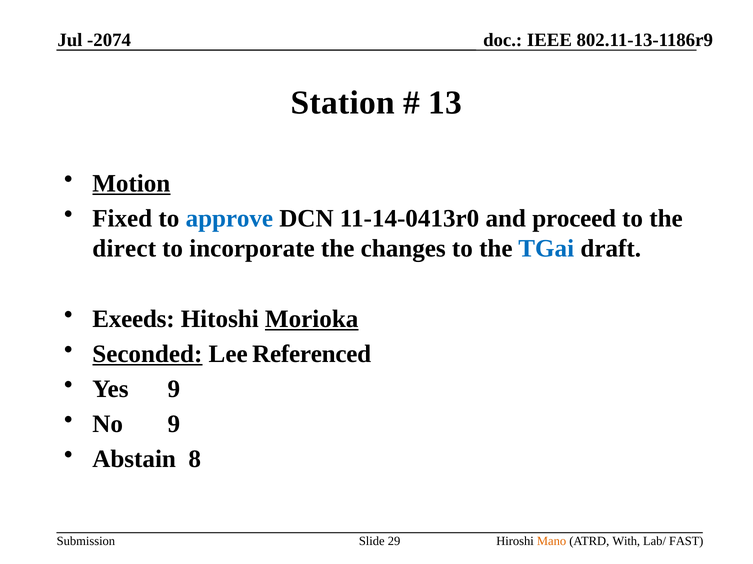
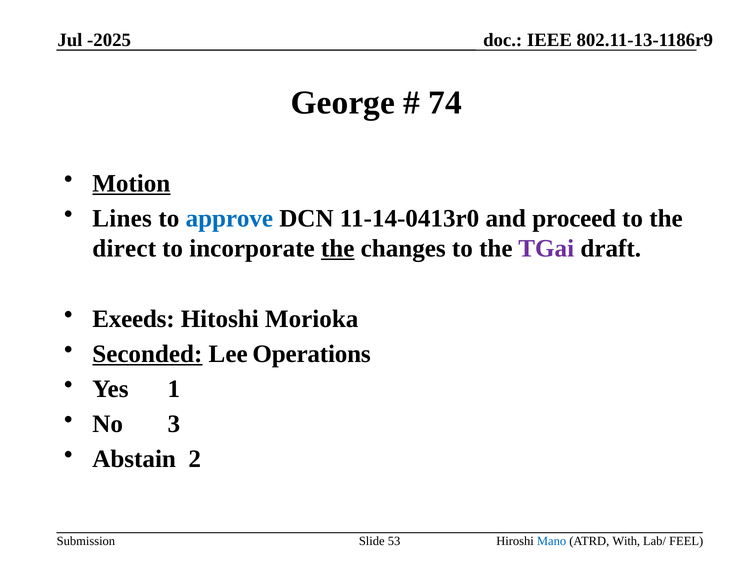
-2074: -2074 -> -2025 (109, 40)
Station: Station -> George (343, 103)
13: 13 -> 74 (445, 103)
Fixed: Fixed -> Lines (122, 219)
the underline: none -> present (338, 249)
TGai colour: blue -> purple (546, 249)
Morioka underline: present -> none (312, 319)
Referenced: Referenced -> Operations (312, 354)
Yes 9: 9 -> 1 (174, 390)
No 9: 9 -> 3 (174, 425)
8: 8 -> 2 (195, 460)
29: 29 -> 53 (394, 542)
Mano colour: orange -> blue (552, 542)
FAST: FAST -> FEEL (686, 542)
